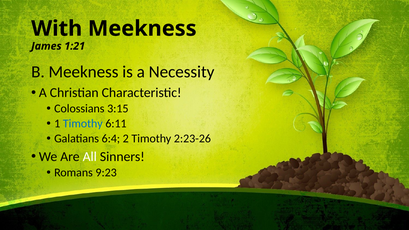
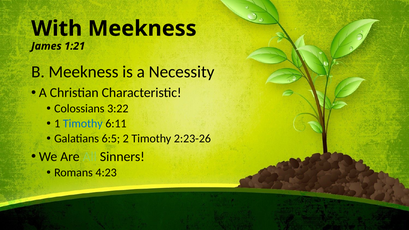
3:15: 3:15 -> 3:22 (118, 109)
6:4: 6:4 -> 6:5 (111, 139)
All colour: white -> light green (90, 157)
9:23: 9:23 -> 4:23 (106, 173)
